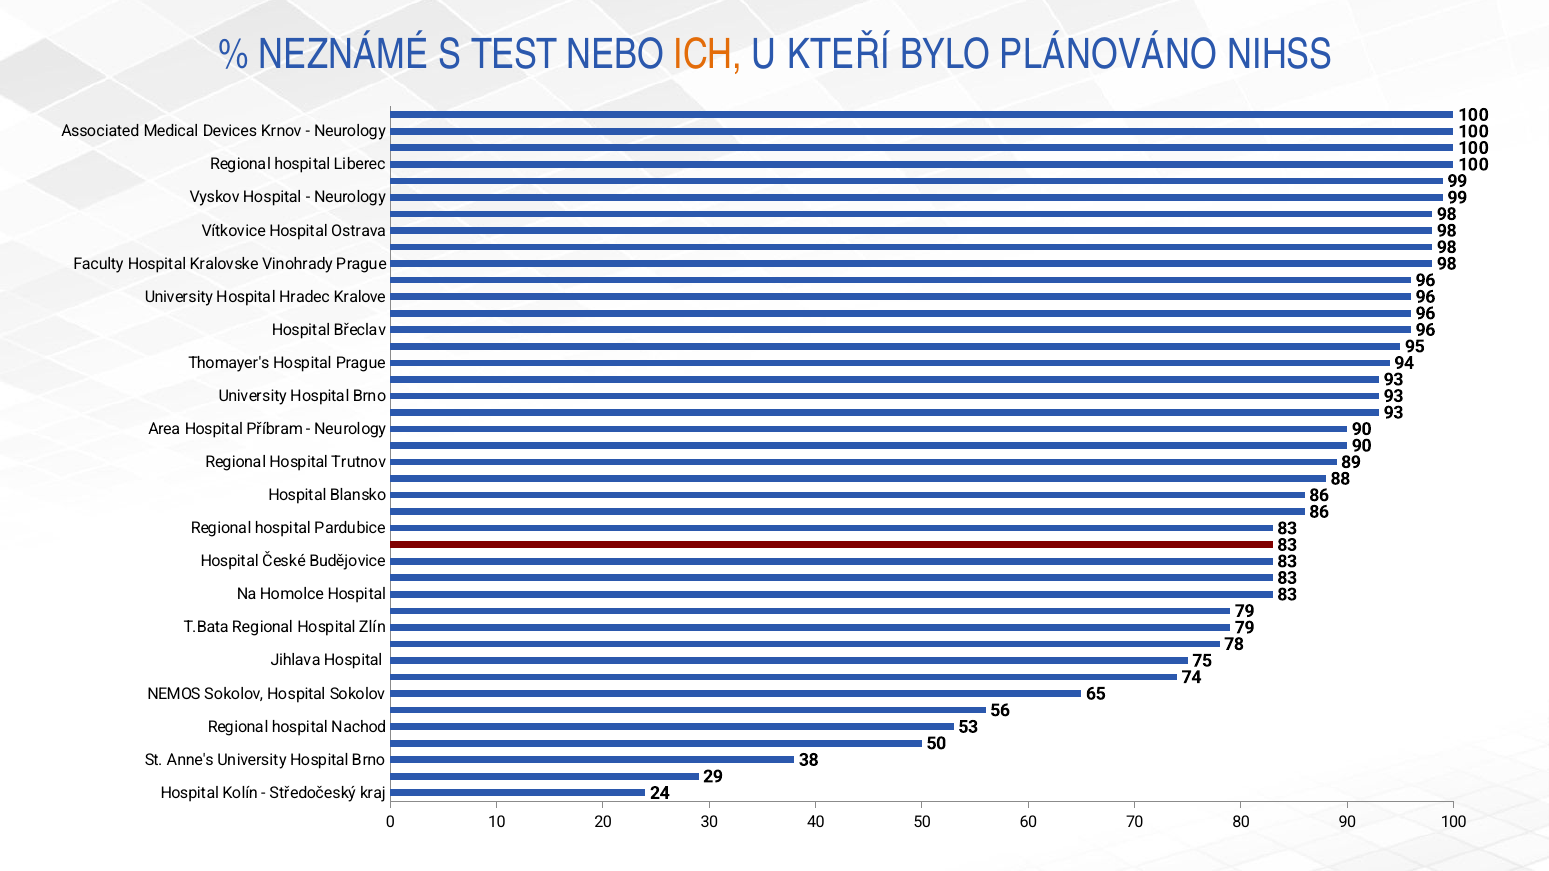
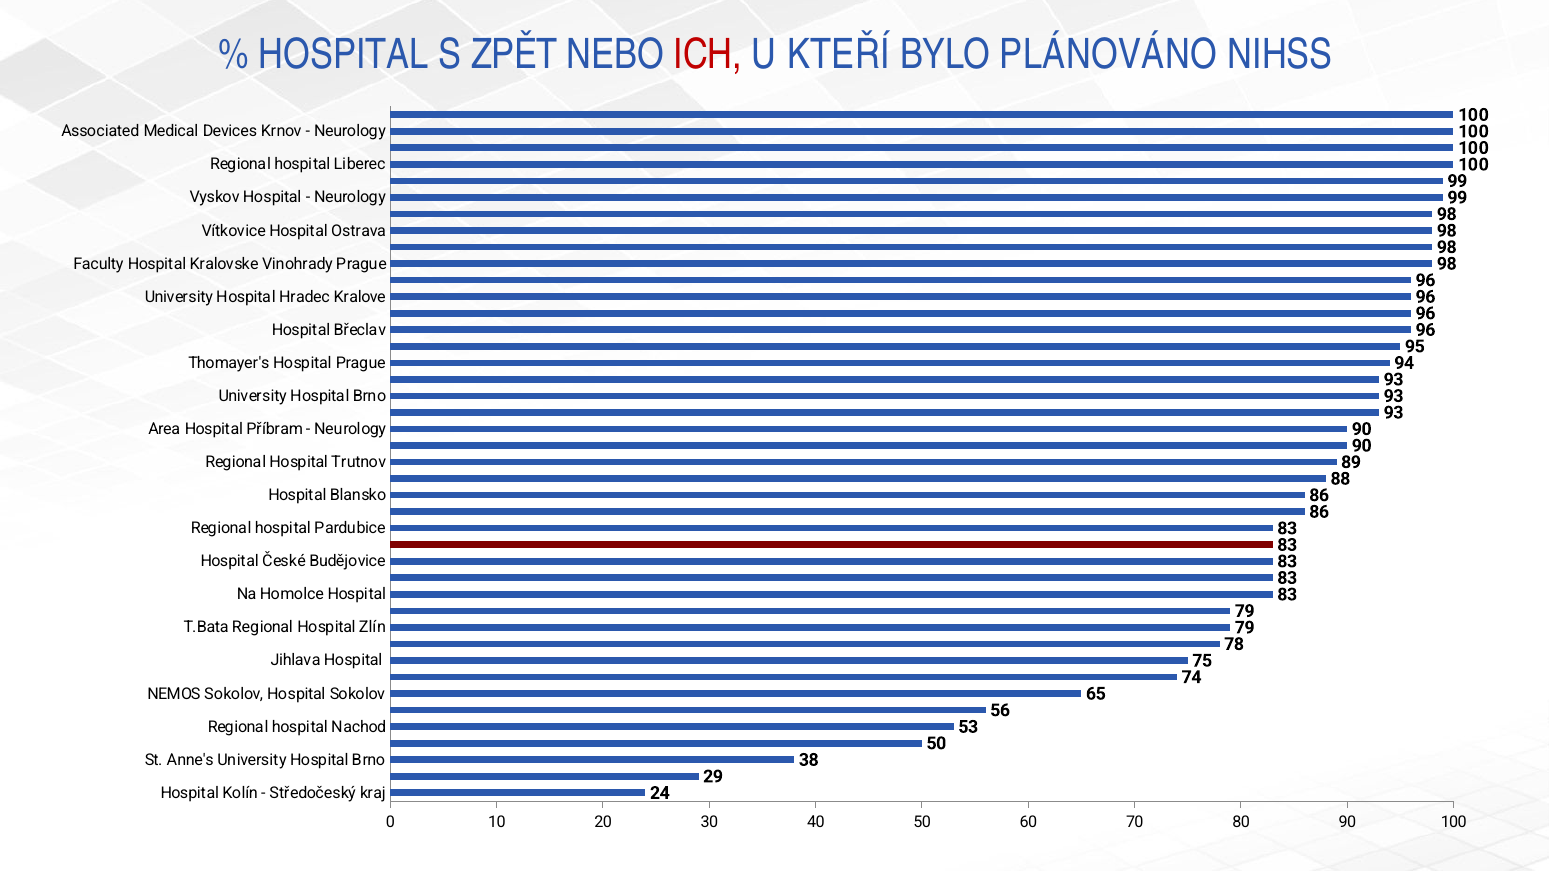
NEZNÁMÉ: NEZNÁMÉ -> HOSPITAL (344, 54)
TEST: TEST -> ZPĚT (514, 54)
ICH colour: orange -> red (708, 54)
